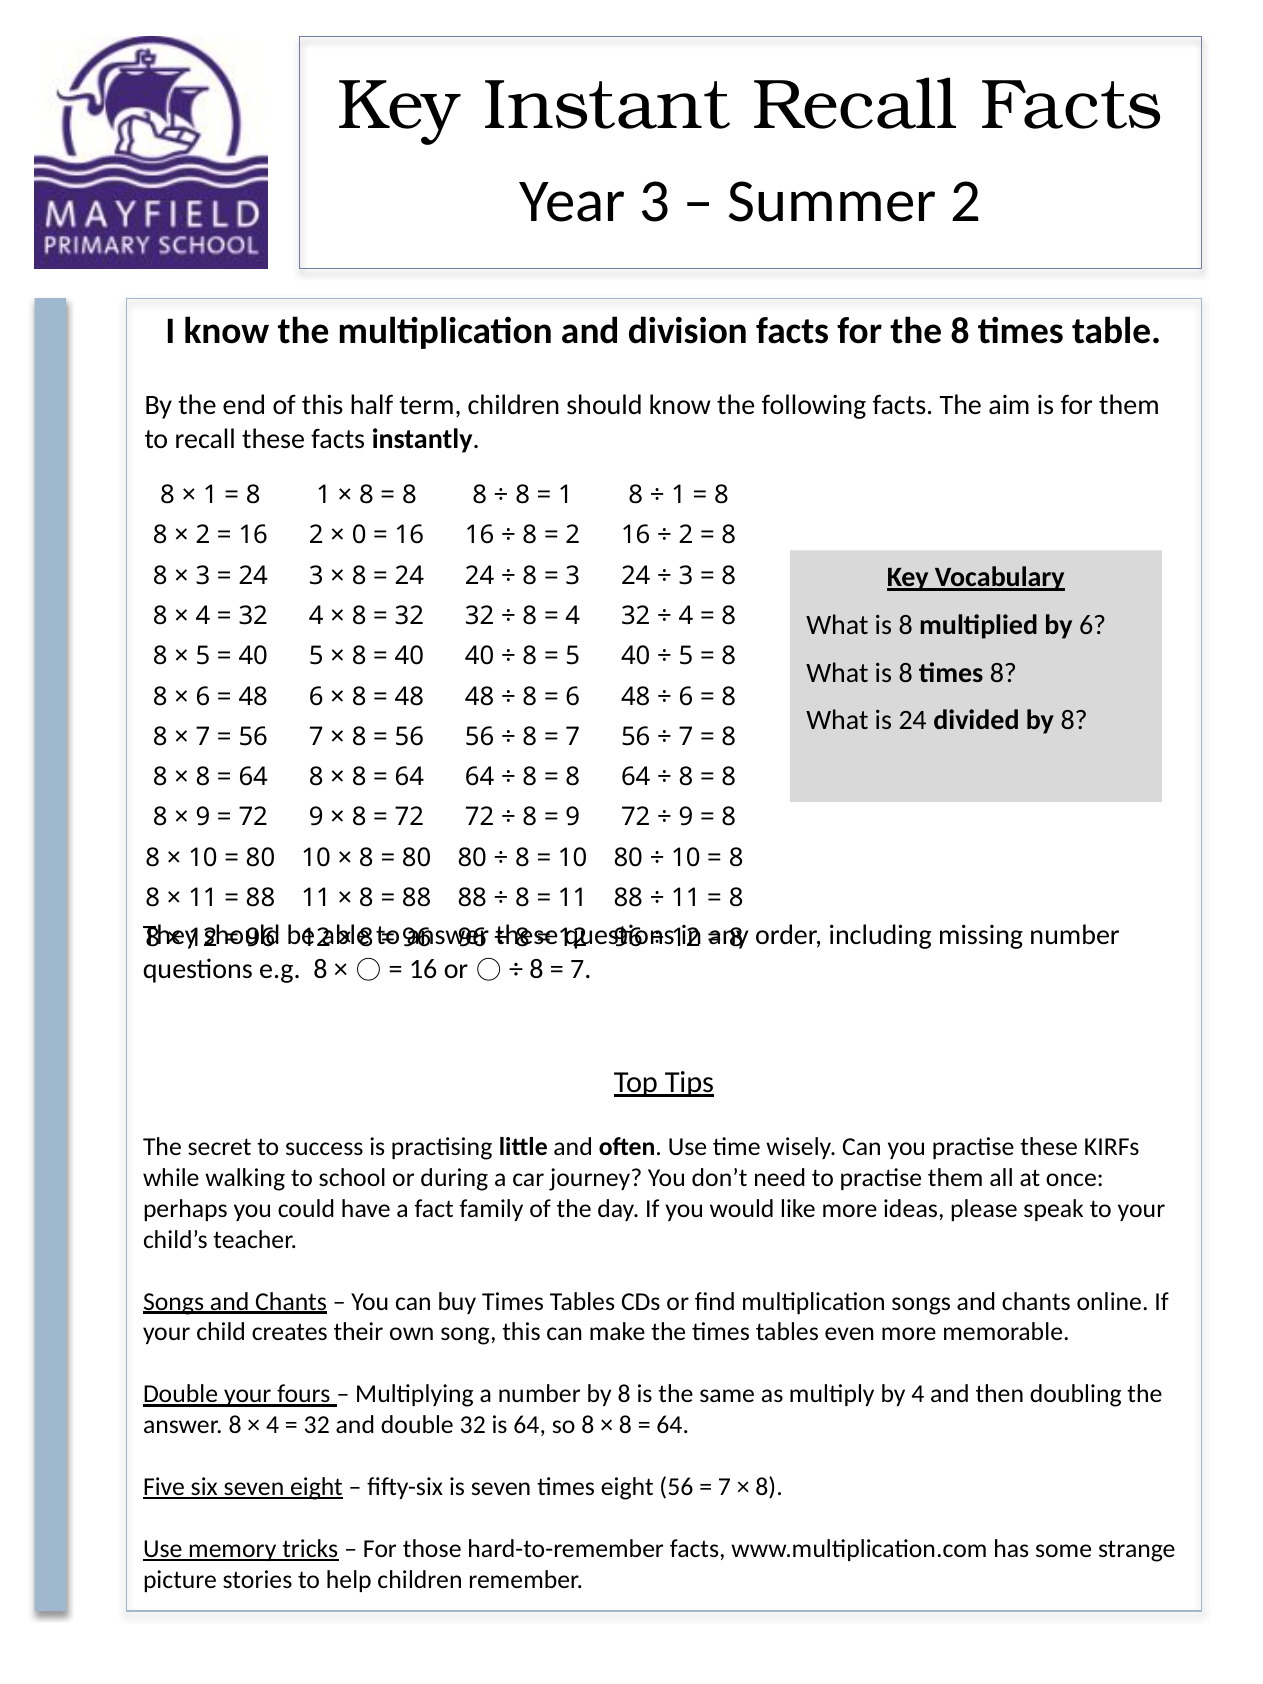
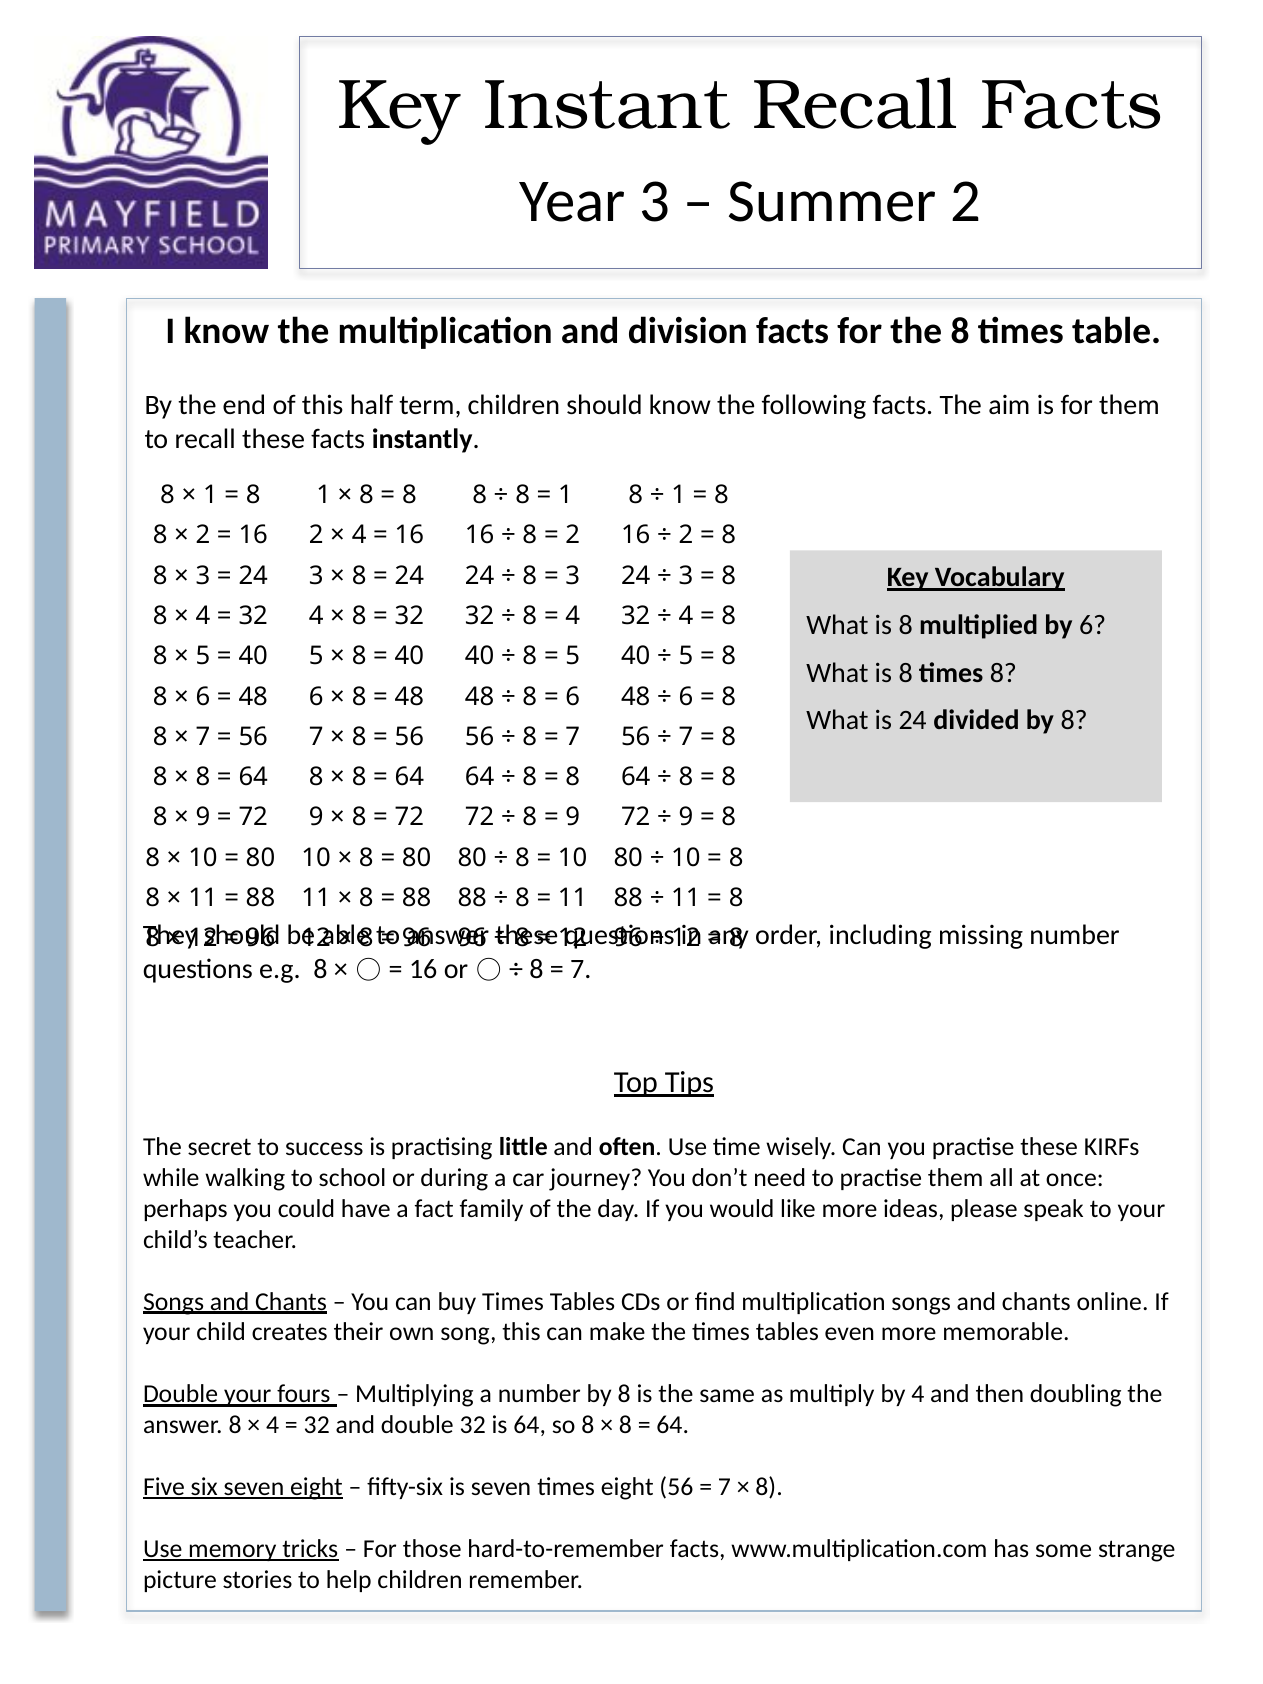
0: 0 -> 4 (359, 535)
